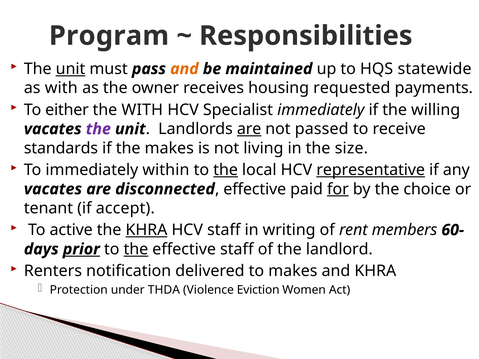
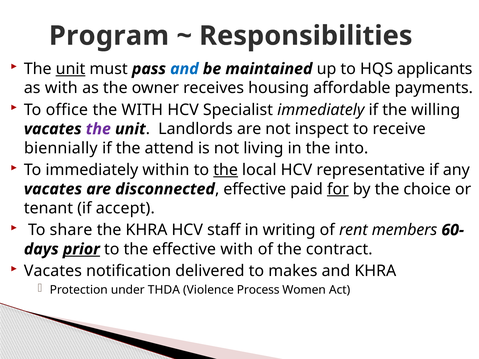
and colour: orange -> blue (184, 69)
statewide: statewide -> applicants (435, 69)
requested: requested -> affordable (352, 88)
either: either -> office (67, 110)
are underline: present -> none (249, 129)
passed: passed -> inspect (322, 129)
standards: standards -> biennially (61, 148)
the makes: makes -> attend (169, 148)
size: size -> into (351, 148)
representative underline: present -> none (371, 170)
active: active -> share (71, 230)
KHRA underline: present -> none (146, 230)
the underline: present -> none (136, 249)
effective staff: staff -> with (237, 249)
landlord: landlord -> contract (339, 249)
Renters: Renters -> Vacates (53, 271)
Eviction: Eviction -> Process (258, 290)
